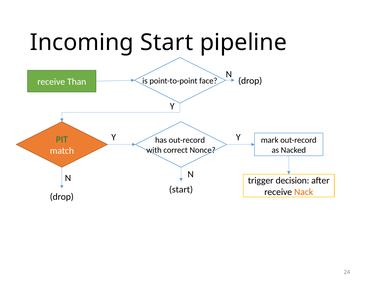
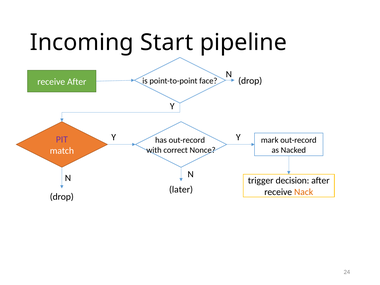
receive Than: Than -> After (77, 82)
PIT colour: green -> purple (62, 139)
start: start -> later (181, 189)
